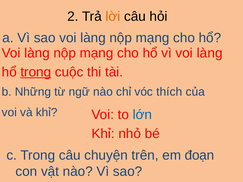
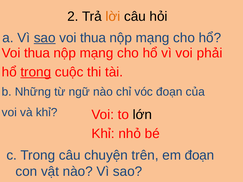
sao underline: none -> present (45, 38)
làng: làng -> thua (93, 38)
làng: làng -> thua (37, 53)
vì voi làng: làng -> phải (210, 53)
vóc thích: thích -> đoạn (169, 92)
lớn colour: blue -> black (142, 115)
